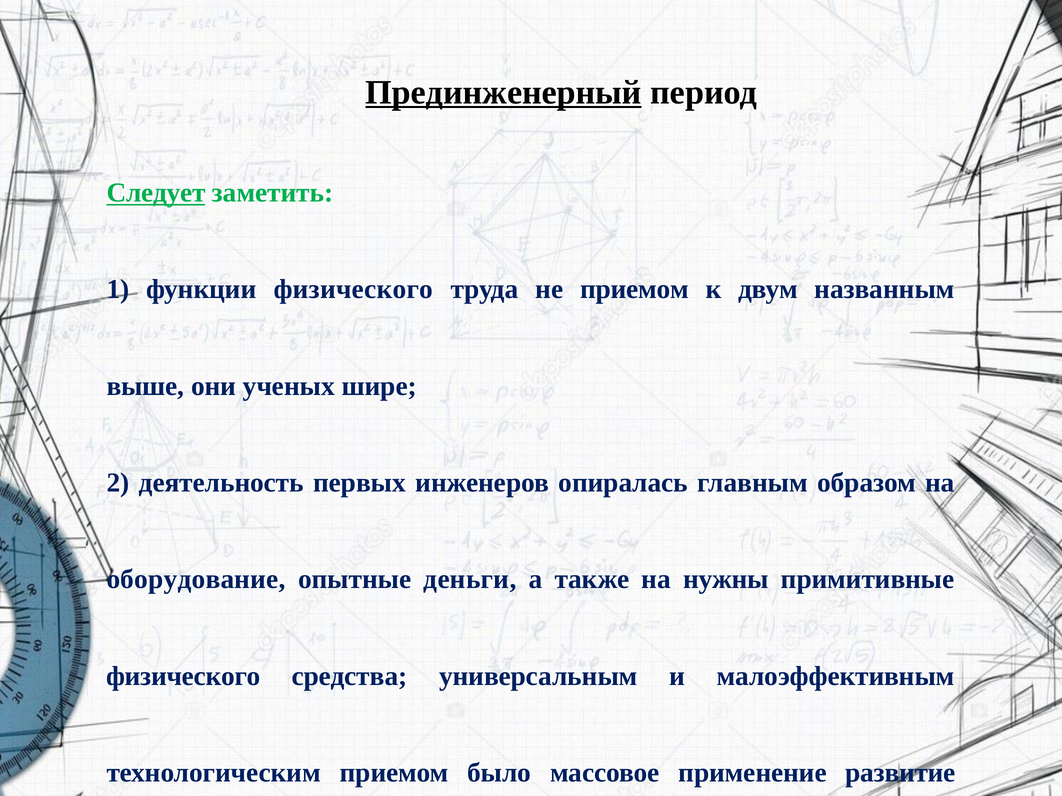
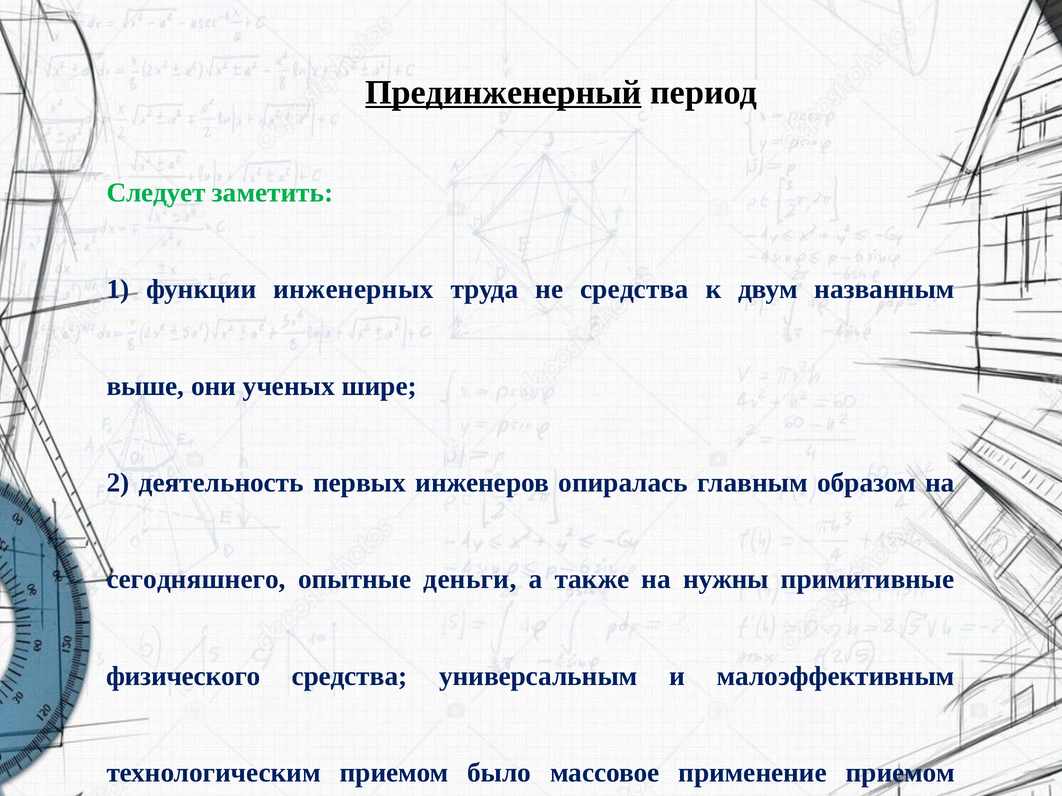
Следует underline: present -> none (156, 193)
функции физического: физического -> инженерных (353, 290)
не приемом: приемом -> средства (634, 290)
оборудование: оборудование -> сегодняшнего (196, 580)
применение развитие: развитие -> приемом (900, 773)
